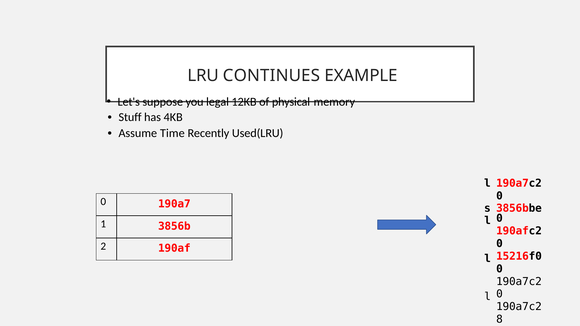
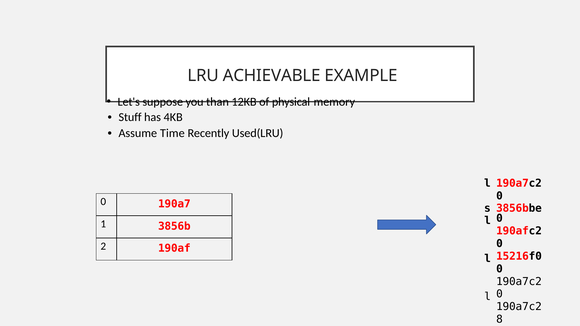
CONTINUES: CONTINUES -> ACHIEVABLE (272, 76)
legal: legal -> than (217, 102)
